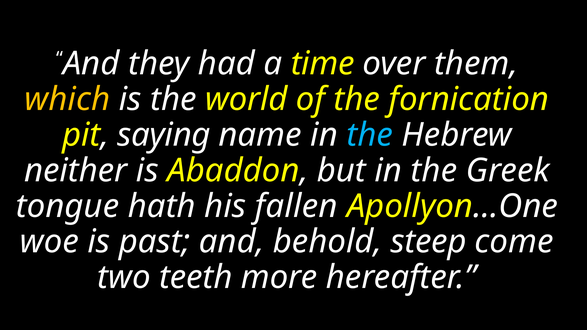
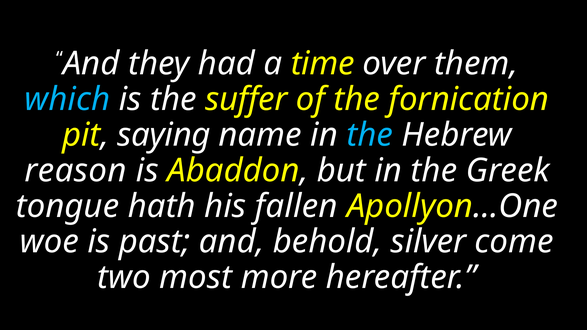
which colour: yellow -> light blue (67, 99)
world: world -> suffer (246, 99)
neither: neither -> reason (75, 171)
steep: steep -> silver (428, 242)
teeth: teeth -> most (196, 278)
